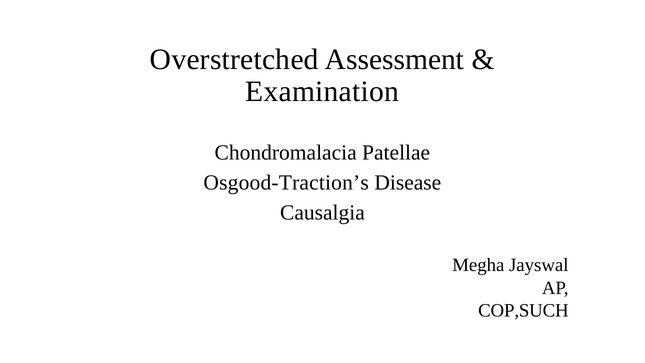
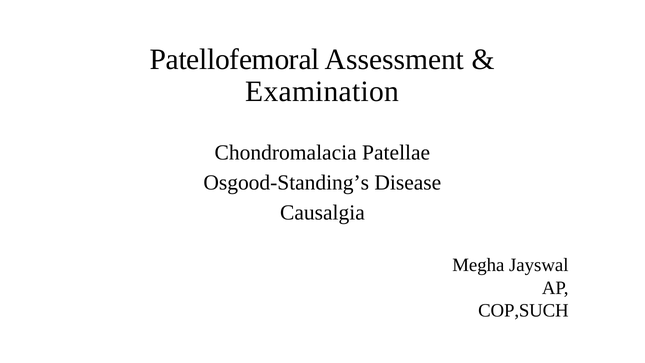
Overstretched: Overstretched -> Patellofemoral (235, 59)
Osgood-Traction’s: Osgood-Traction’s -> Osgood-Standing’s (286, 182)
